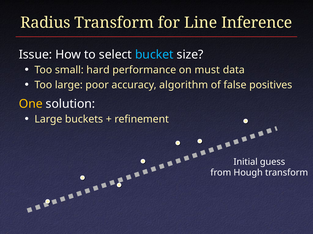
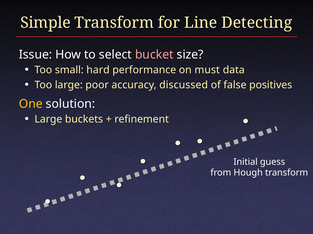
Radius: Radius -> Simple (45, 23)
Inference: Inference -> Detecting (257, 23)
bucket colour: light blue -> pink (154, 55)
algorithm: algorithm -> discussed (184, 85)
